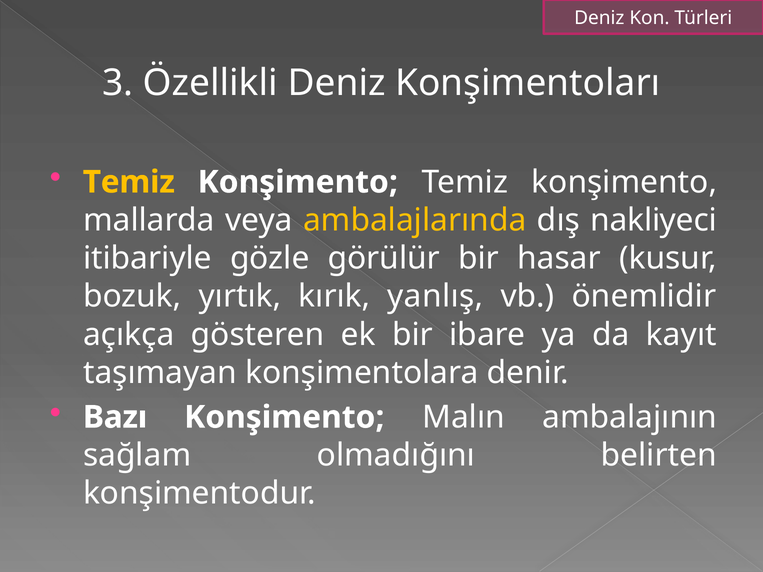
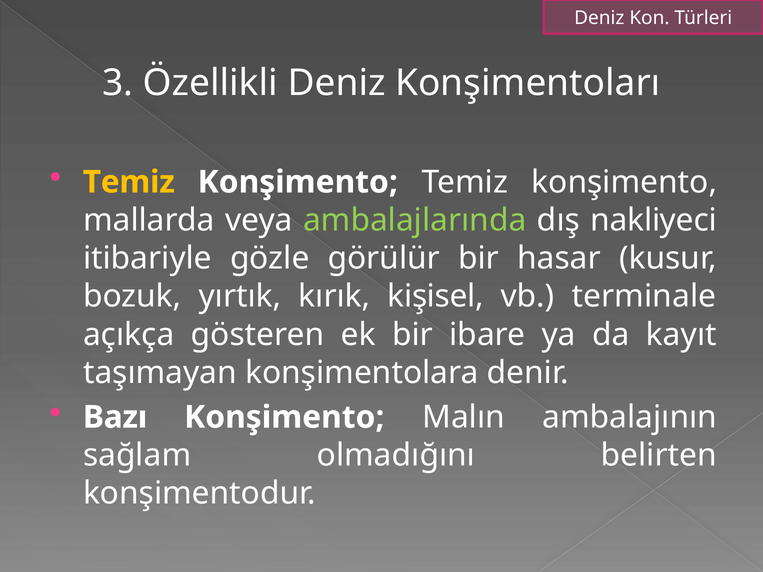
ambalajlarında colour: yellow -> light green (415, 220)
yanlış: yanlış -> kişisel (436, 297)
önemlidir: önemlidir -> terminale (644, 297)
